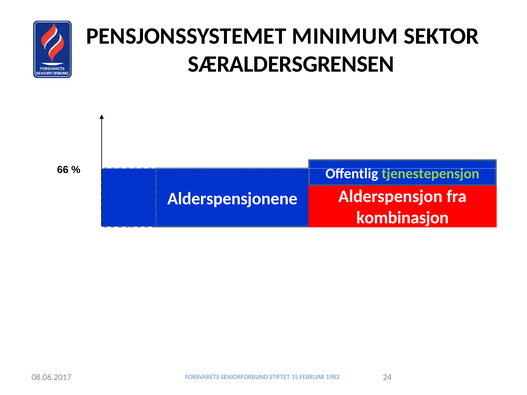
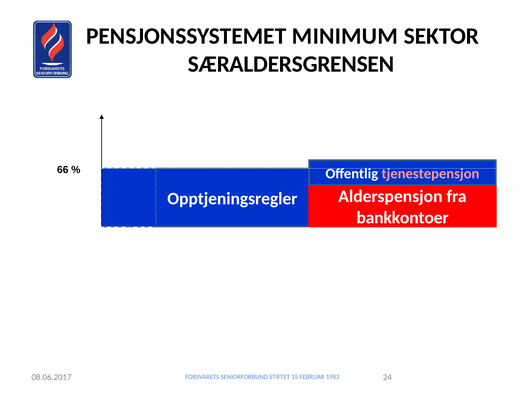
tjenestepensjon colour: light green -> pink (430, 174)
Alderspensjonene: Alderspensjonene -> Opptjeningsregler (232, 199)
kombinasjon: kombinasjon -> bankkontoer (403, 218)
